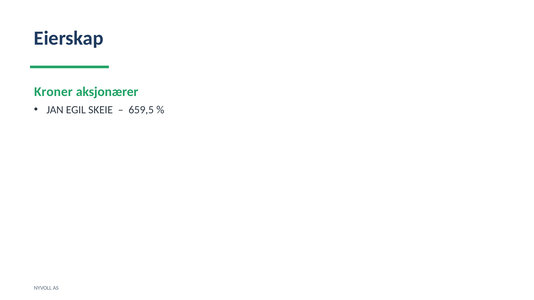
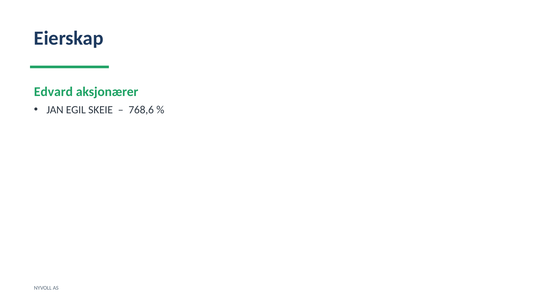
Kroner: Kroner -> Edvard (53, 92)
659,5: 659,5 -> 768,6 (141, 110)
